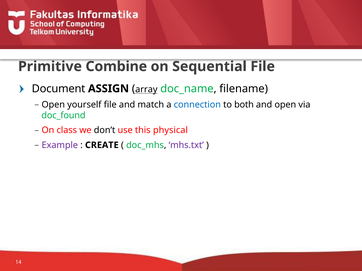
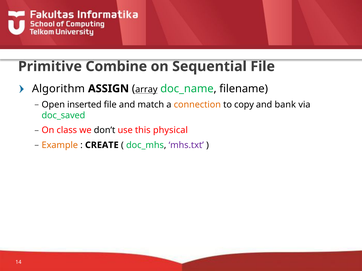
Document: Document -> Algorithm (58, 89)
yourself: yourself -> inserted (84, 105)
connection colour: blue -> orange (197, 105)
both: both -> copy (244, 105)
and open: open -> bank (285, 105)
doc_found: doc_found -> doc_saved (63, 116)
Example colour: purple -> orange (60, 145)
